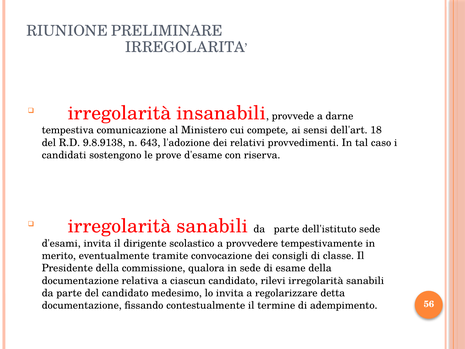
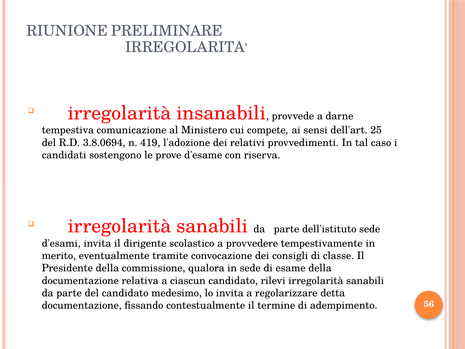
18: 18 -> 25 (376, 130)
9.8.9138: 9.8.9138 -> 3.8.0694 (104, 143)
643: 643 -> 419 (150, 143)
